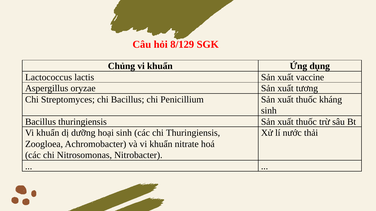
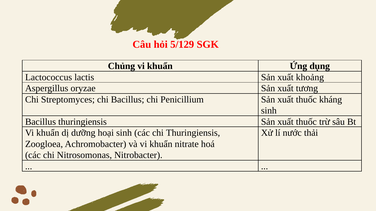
8/129: 8/129 -> 5/129 (182, 45)
vaccine: vaccine -> khoảng (310, 77)
